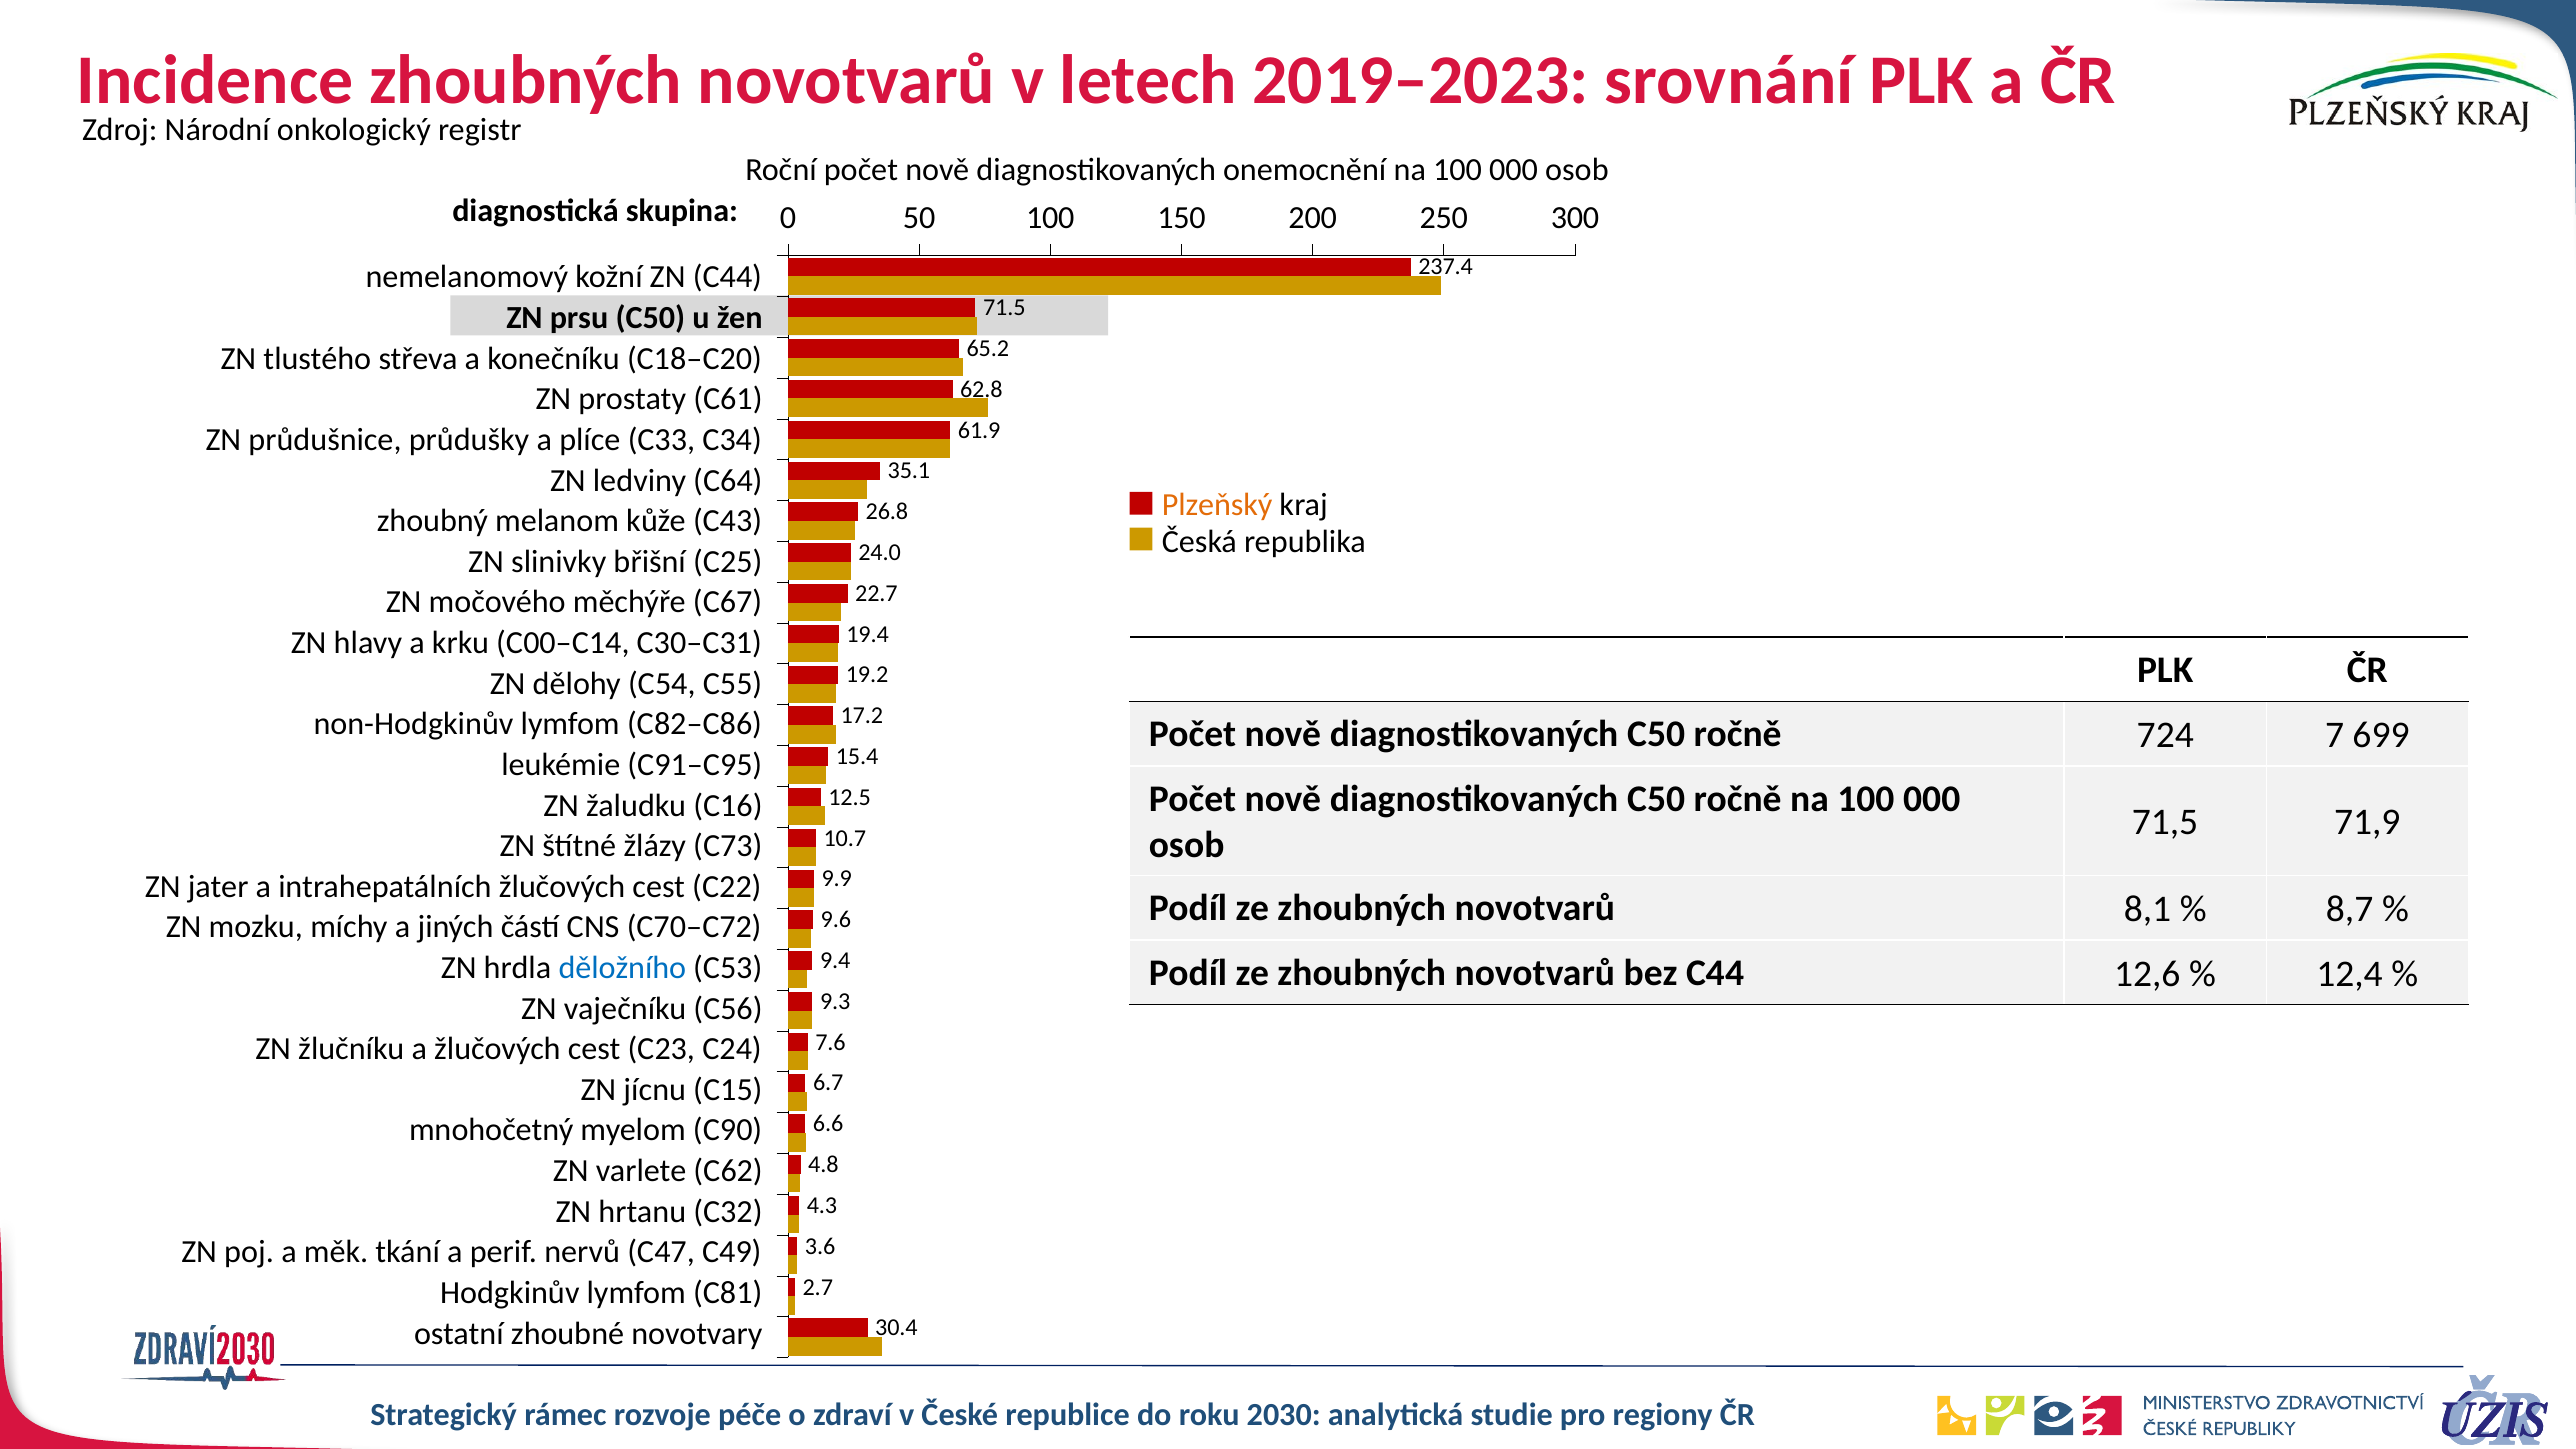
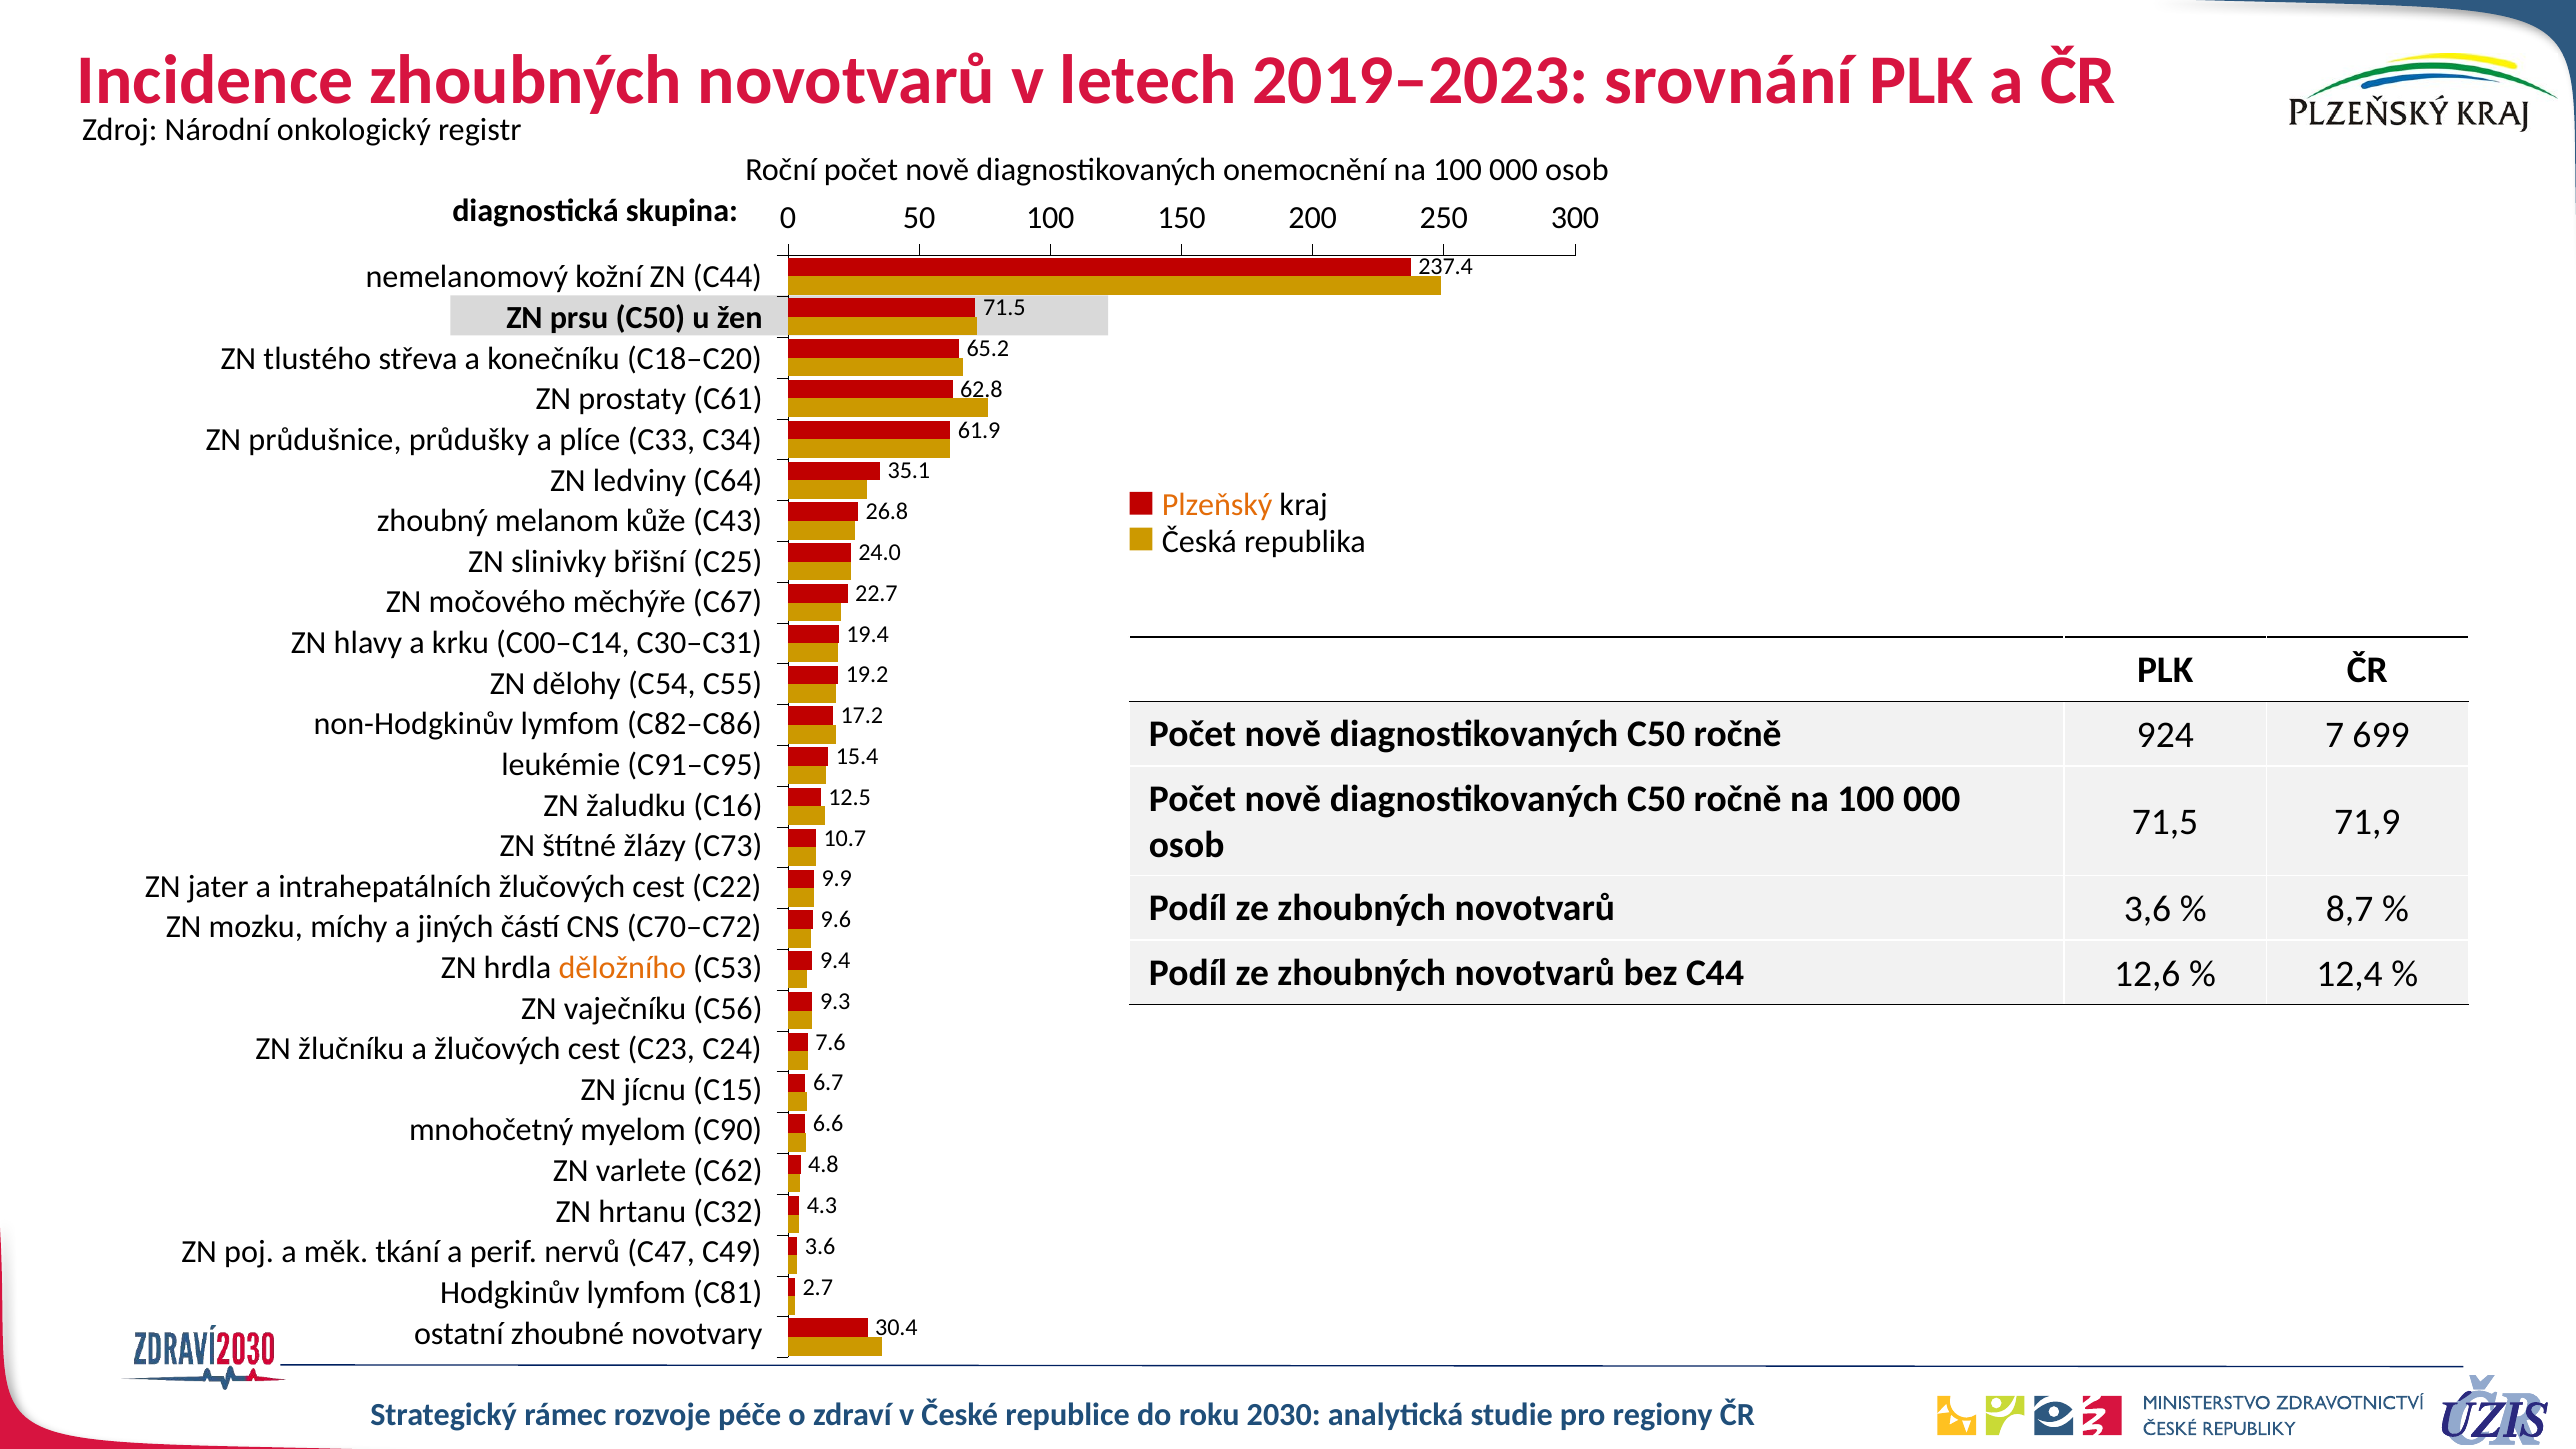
724: 724 -> 924 (2165, 735)
8,1: 8,1 -> 3,6 (2148, 909)
děložního colour: blue -> orange (622, 968)
